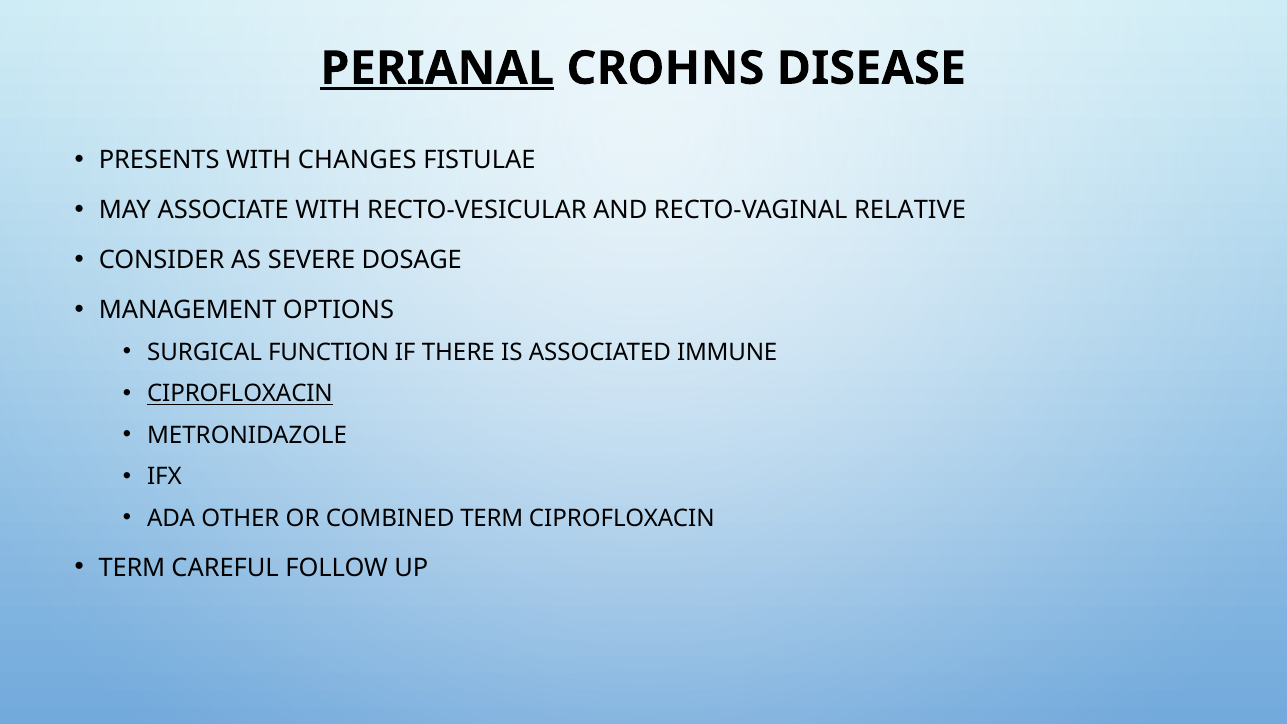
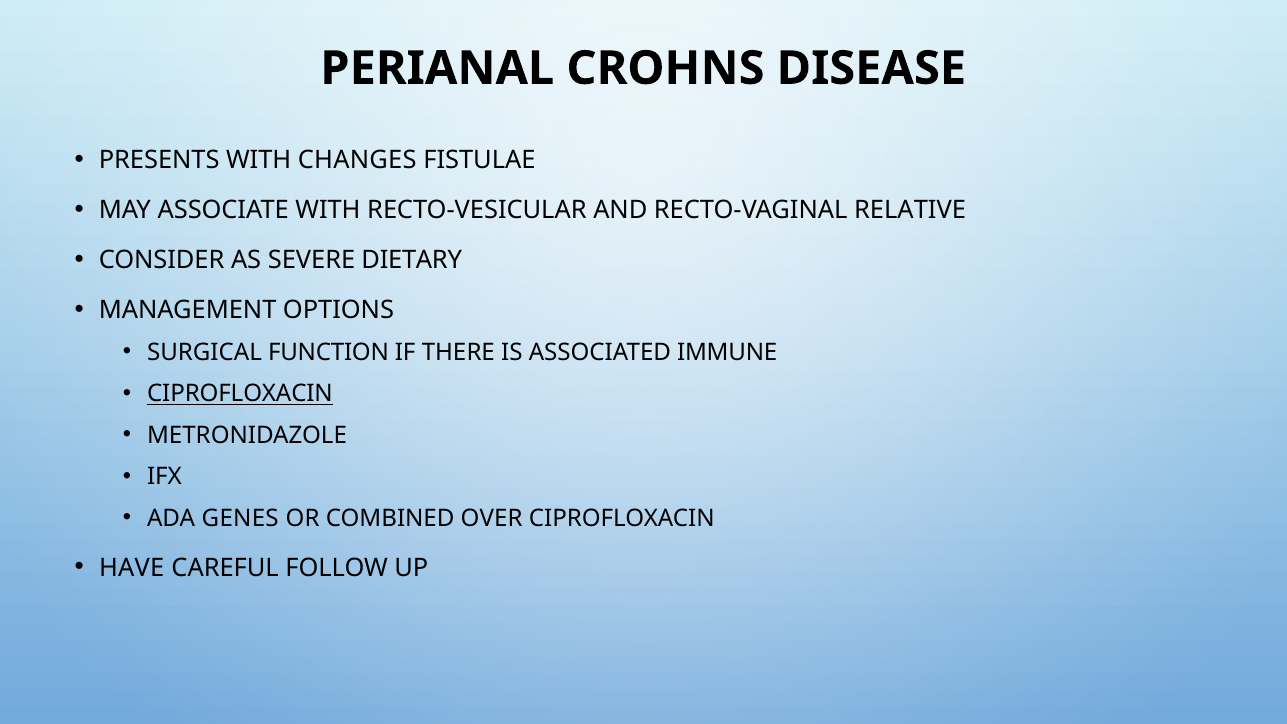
PERIANAL underline: present -> none (437, 68)
DOSAGE: DOSAGE -> DIETARY (412, 260)
OTHER: OTHER -> GENES (240, 518)
COMBINED TERM: TERM -> OVER (492, 518)
TERM: TERM -> HAVE (132, 568)
